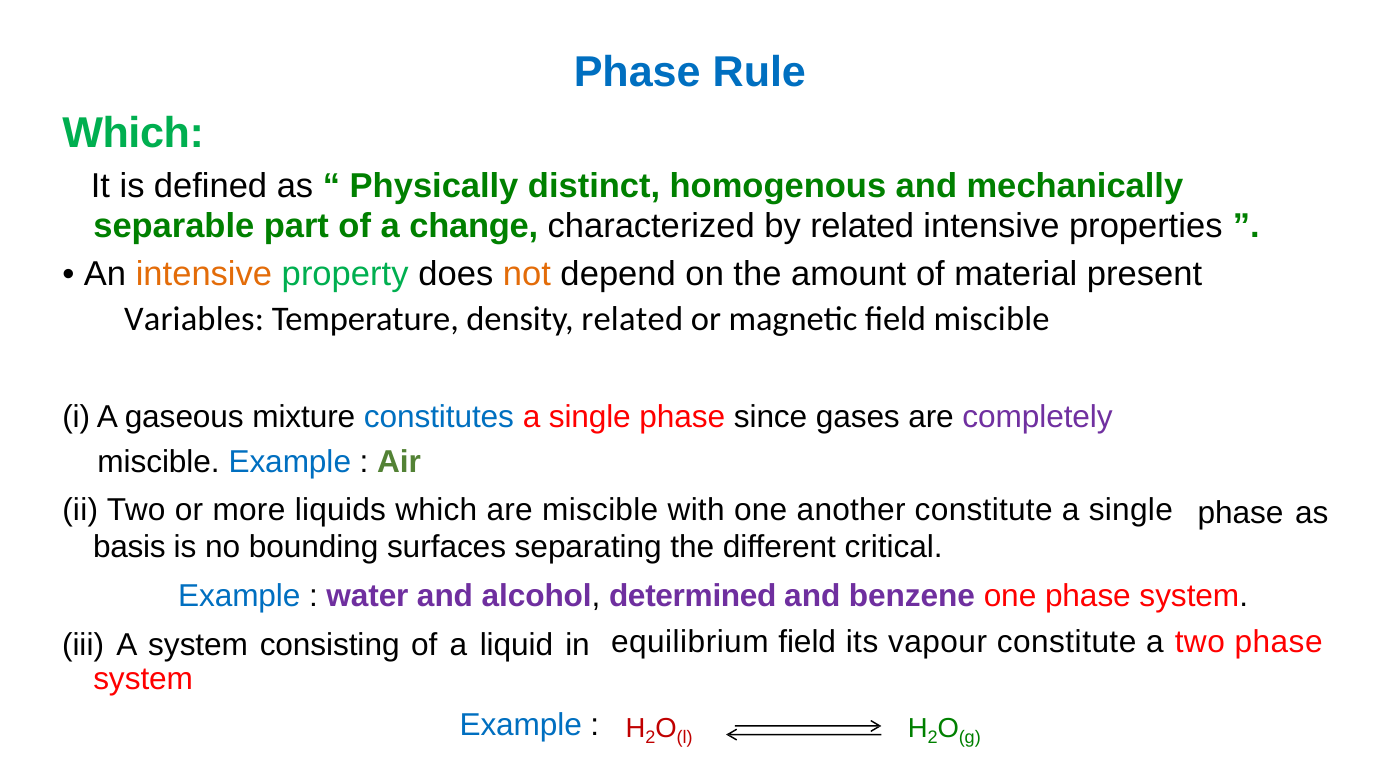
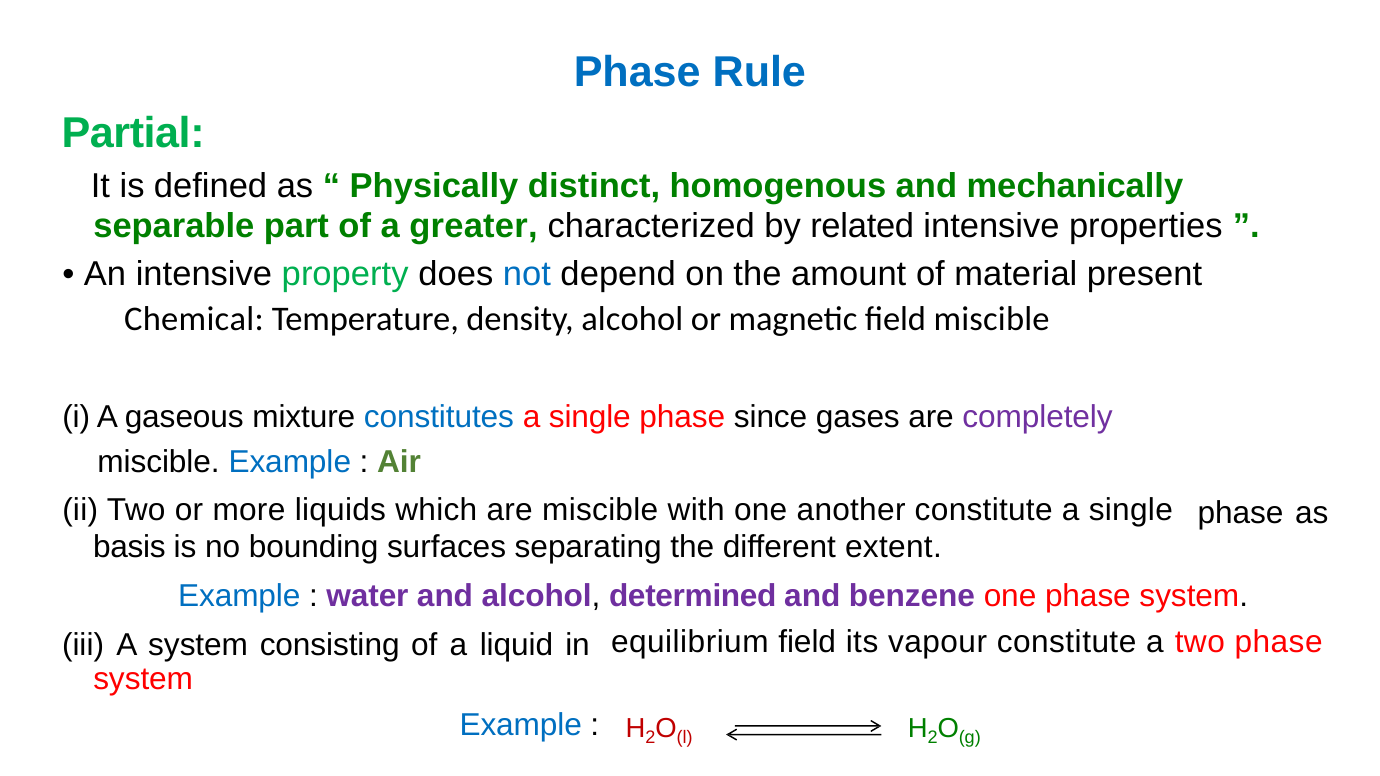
Which: Which -> Partial (133, 133)
change: change -> greater (473, 226)
intensive colour: orange -> black (204, 274)
not colour: orange -> blue (527, 274)
Variables: Variables -> Chemical (194, 319)
density related: related -> alcohol (632, 319)
critical: critical -> extent (893, 547)
